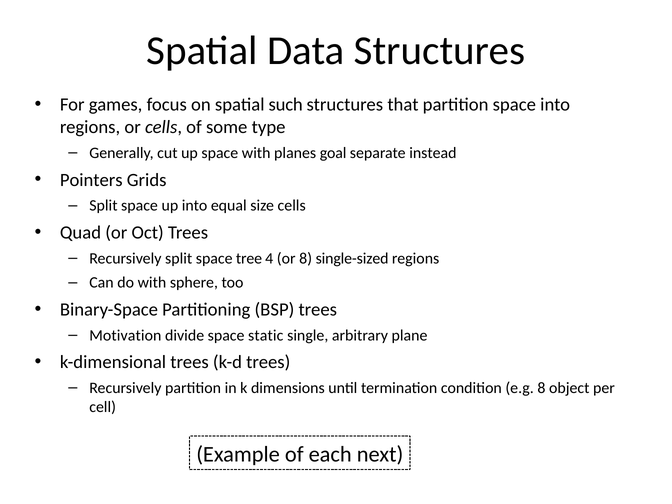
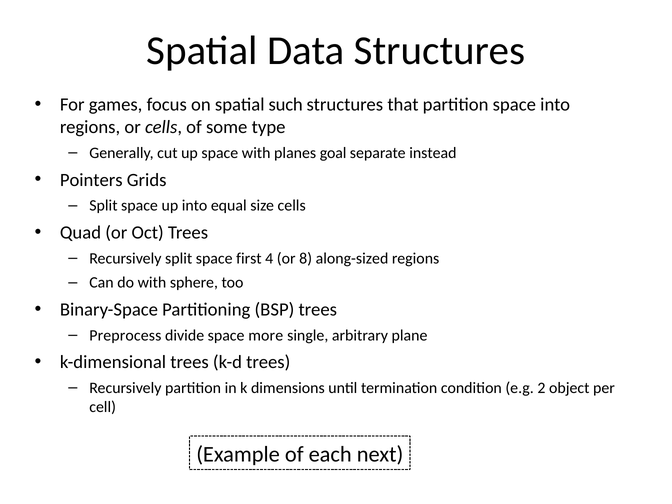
tree: tree -> first (249, 258)
single-sized: single-sized -> along-sized (352, 258)
Motivation: Motivation -> Preprocess (125, 335)
static: static -> more (266, 335)
e.g 8: 8 -> 2 (541, 388)
